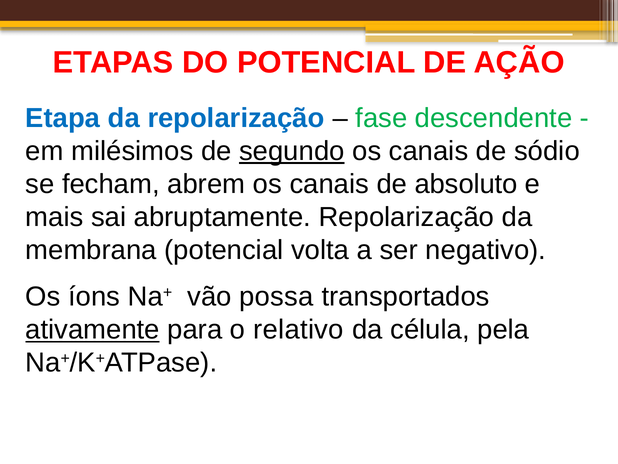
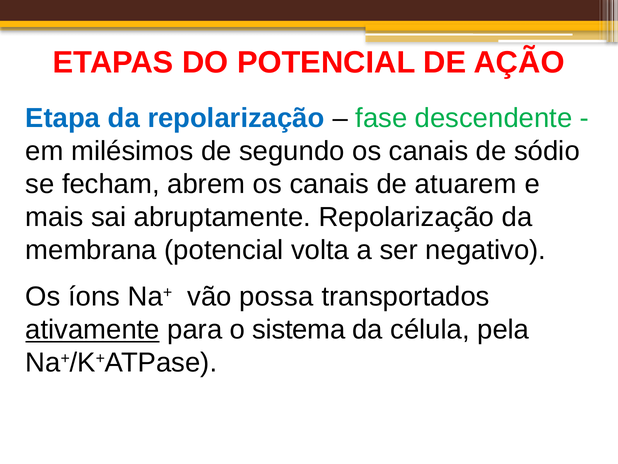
segundo underline: present -> none (292, 151)
absoluto: absoluto -> atuarem (466, 184)
relativo: relativo -> sistema (299, 330)
